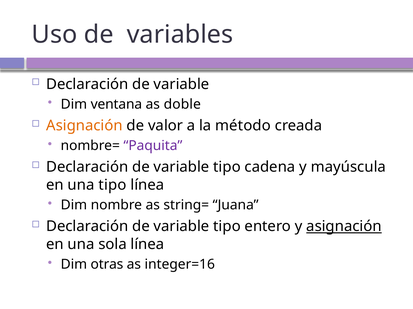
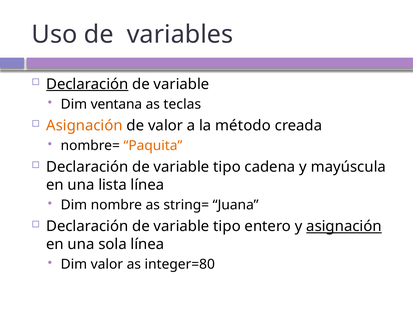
Declaración underline: none -> present (87, 84)
doble: doble -> teclas (182, 105)
Paquita colour: purple -> orange (153, 146)
una tipo: tipo -> lista (113, 185)
Dim otras: otras -> valor (107, 265)
integer=16: integer=16 -> integer=80 (180, 265)
